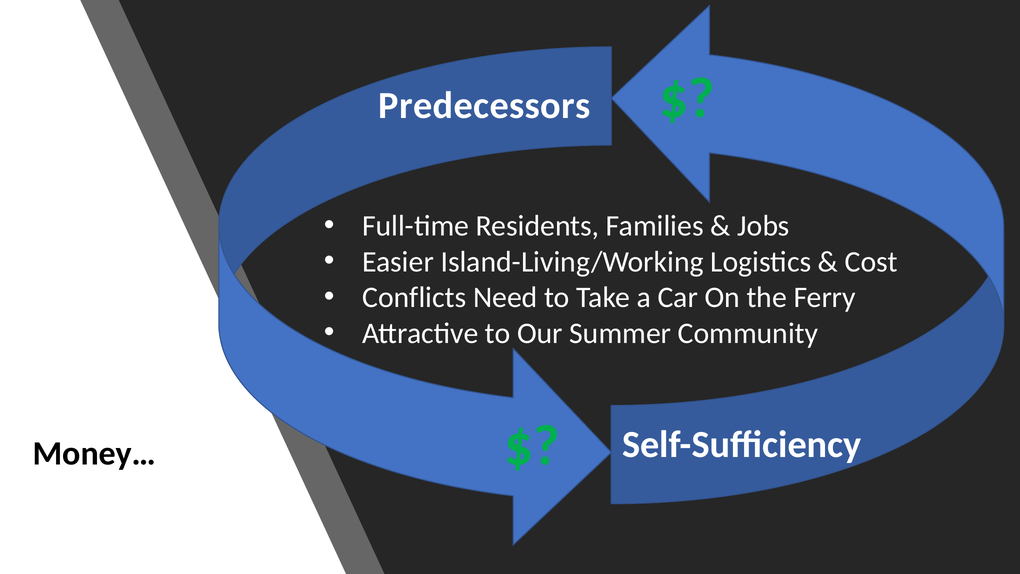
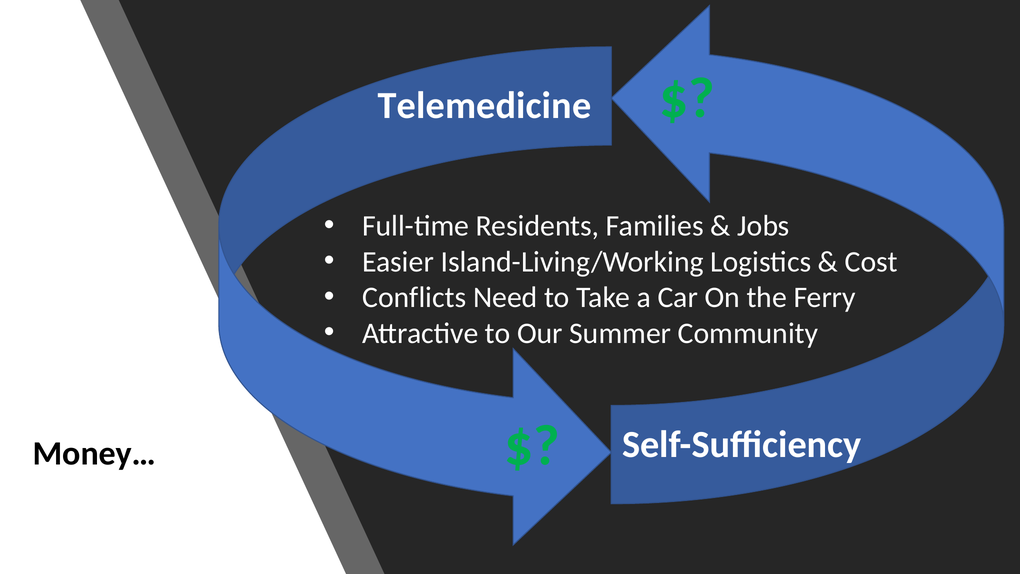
Predecessors: Predecessors -> Telemedicine (484, 106)
